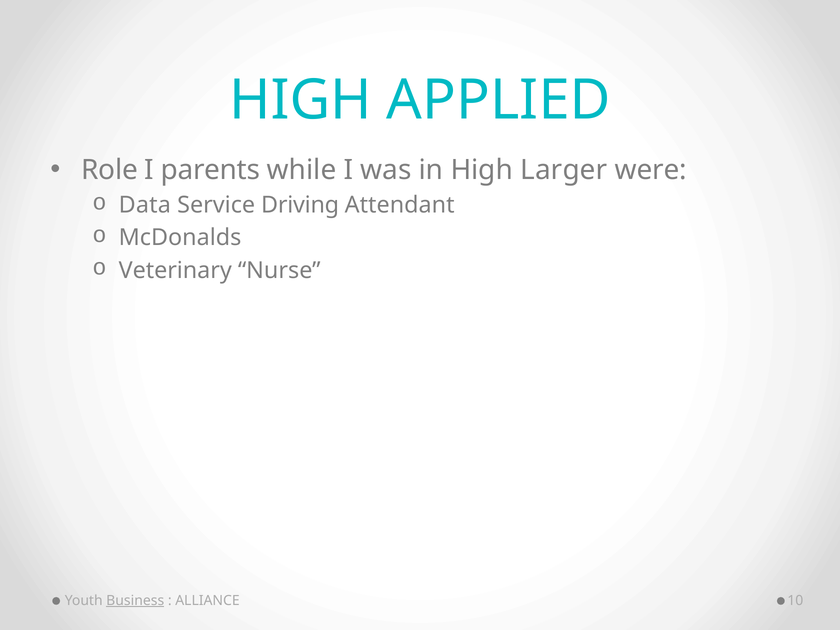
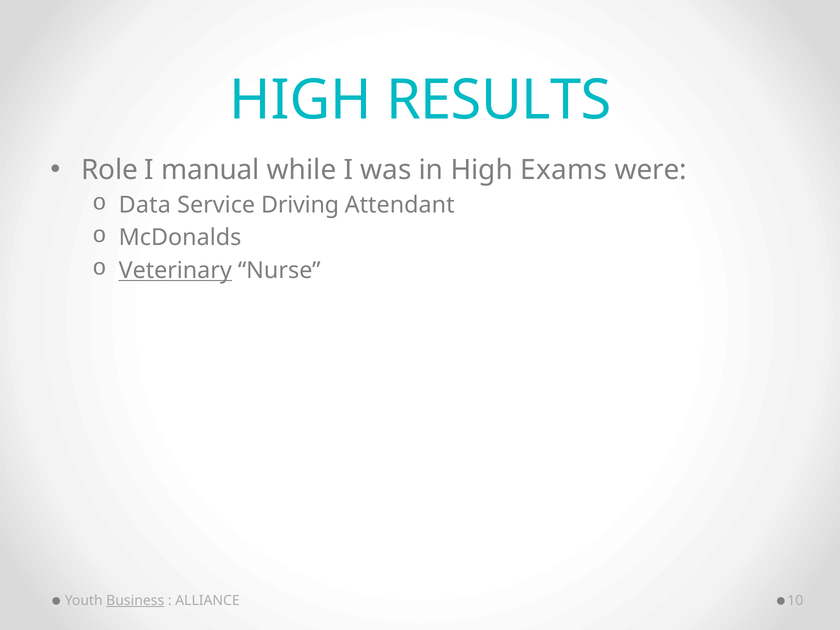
APPLIED: APPLIED -> RESULTS (499, 100)
parents: parents -> manual (210, 170)
Larger: Larger -> Exams (564, 170)
Veterinary underline: none -> present (175, 270)
